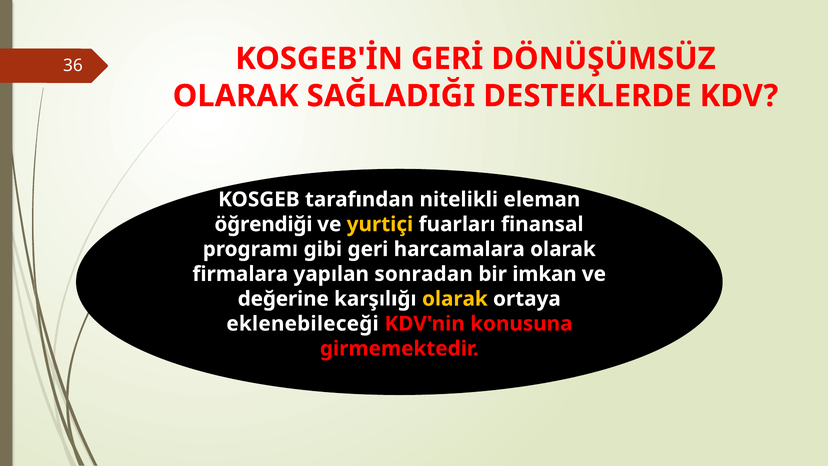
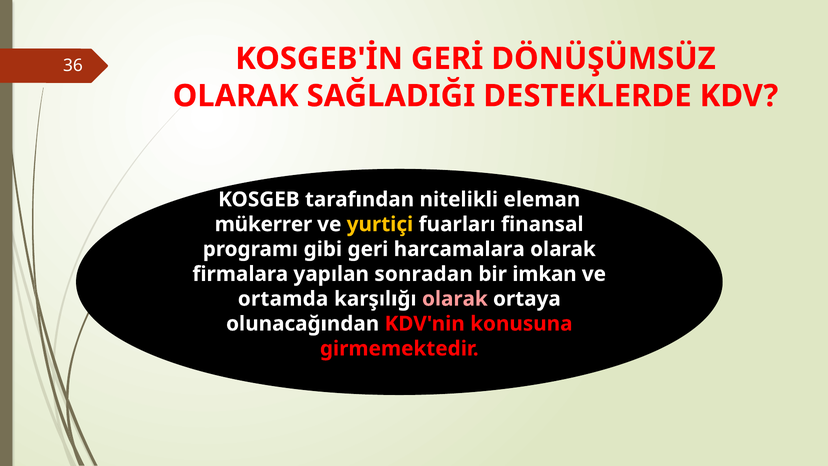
öğrendiği: öğrendiği -> mükerrer (263, 224)
değerine: değerine -> ortamda (283, 299)
olarak colour: yellow -> pink (455, 299)
eklenebileceği: eklenebileceği -> olunacağından (303, 324)
